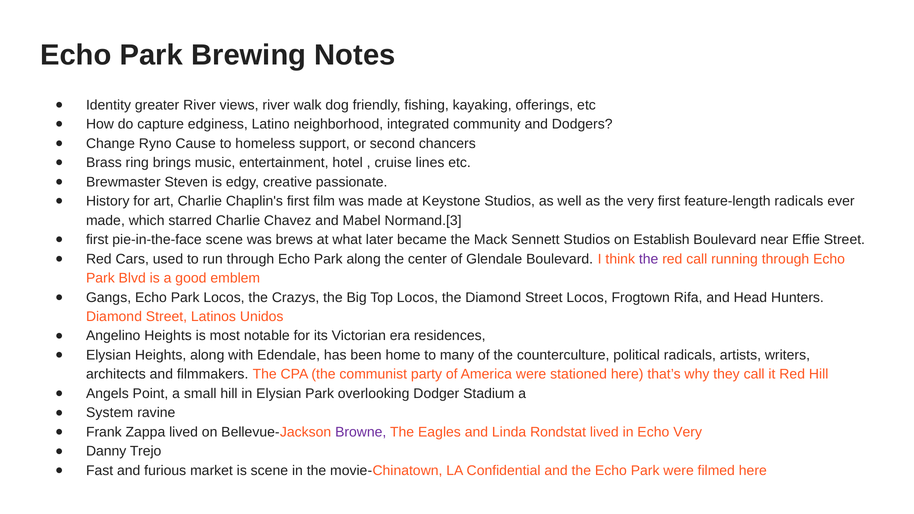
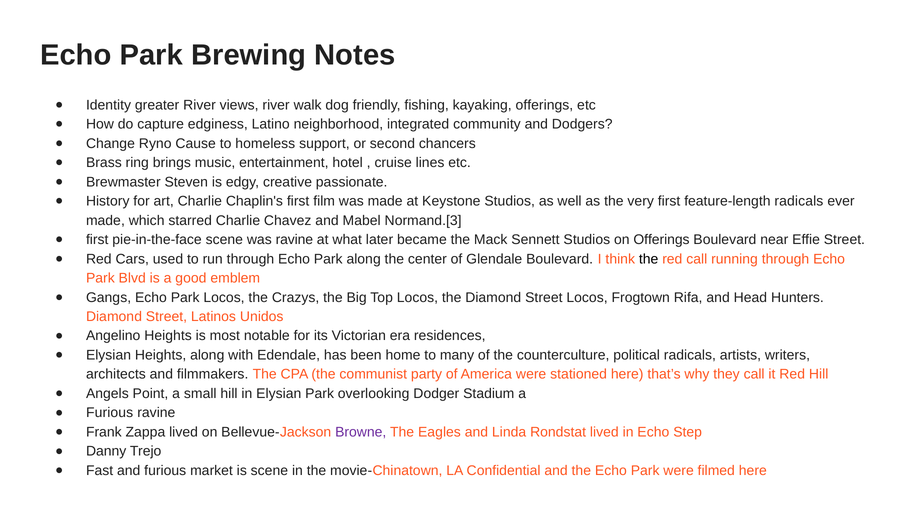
was brews: brews -> ravine (294, 240)
on Establish: Establish -> Offerings (662, 240)
the colour: purple -> black (649, 259)
System: System -> Furious (110, 413)
Echo Very: Very -> Step (688, 432)
